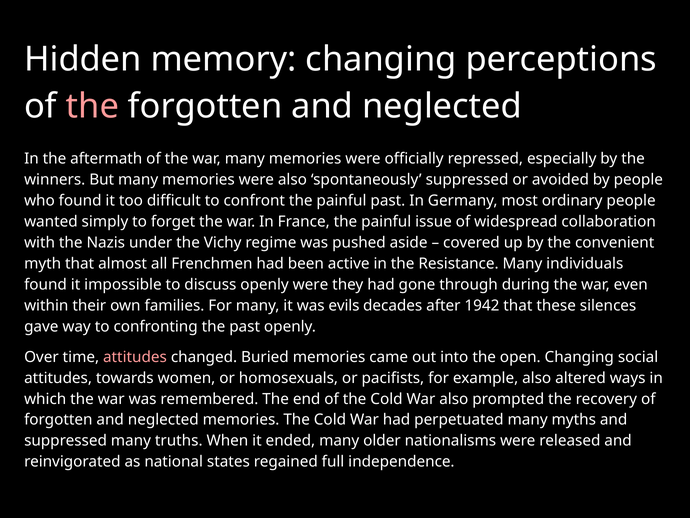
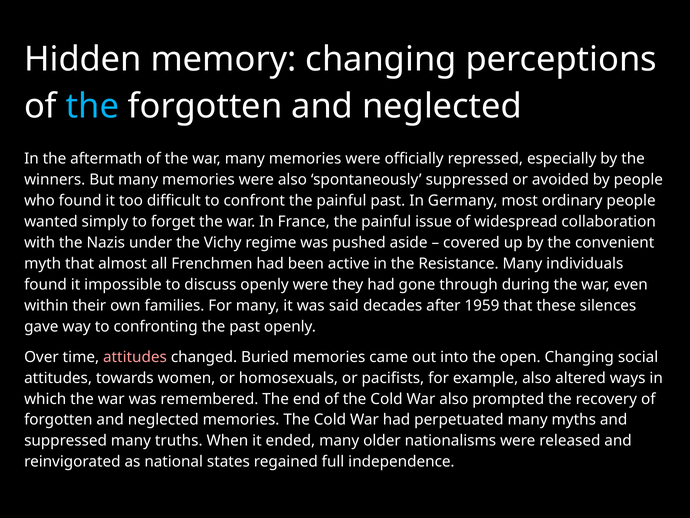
the colour: pink -> light blue (92, 106)
evils: evils -> said (344, 305)
1942: 1942 -> 1959 (482, 305)
